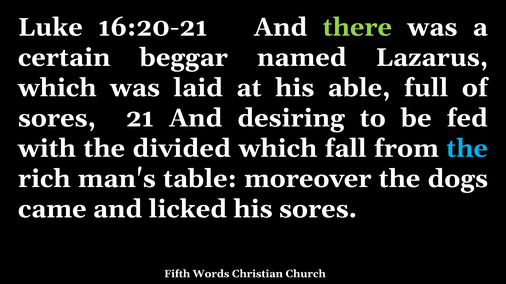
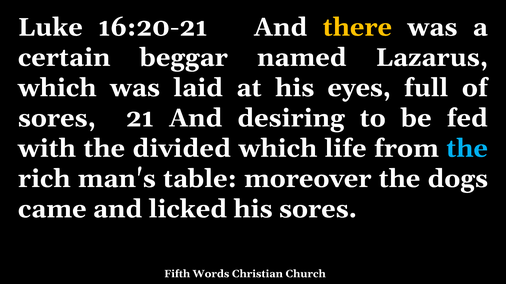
there colour: light green -> yellow (357, 27)
able: able -> eyes (359, 88)
fall: fall -> life (346, 149)
